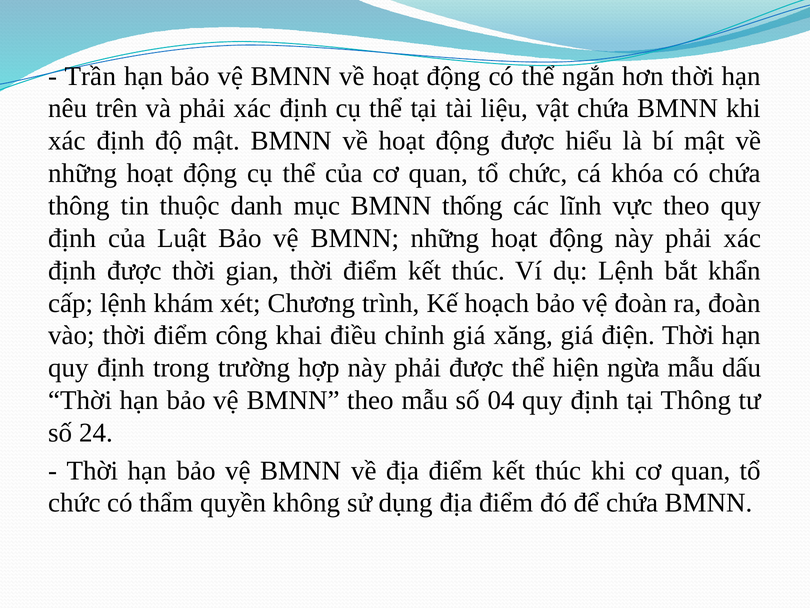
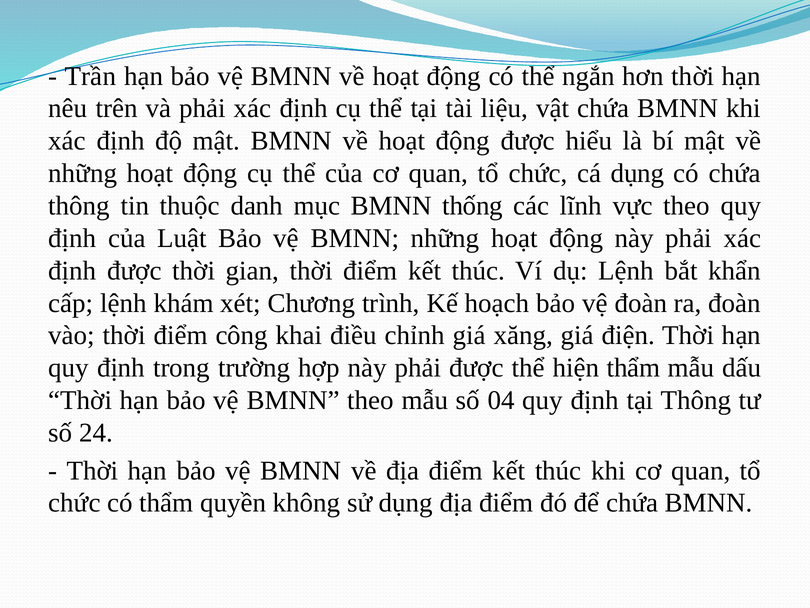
cá khóa: khóa -> dụng (637, 173)
hiện ngừa: ngừa -> thẩm (634, 368)
